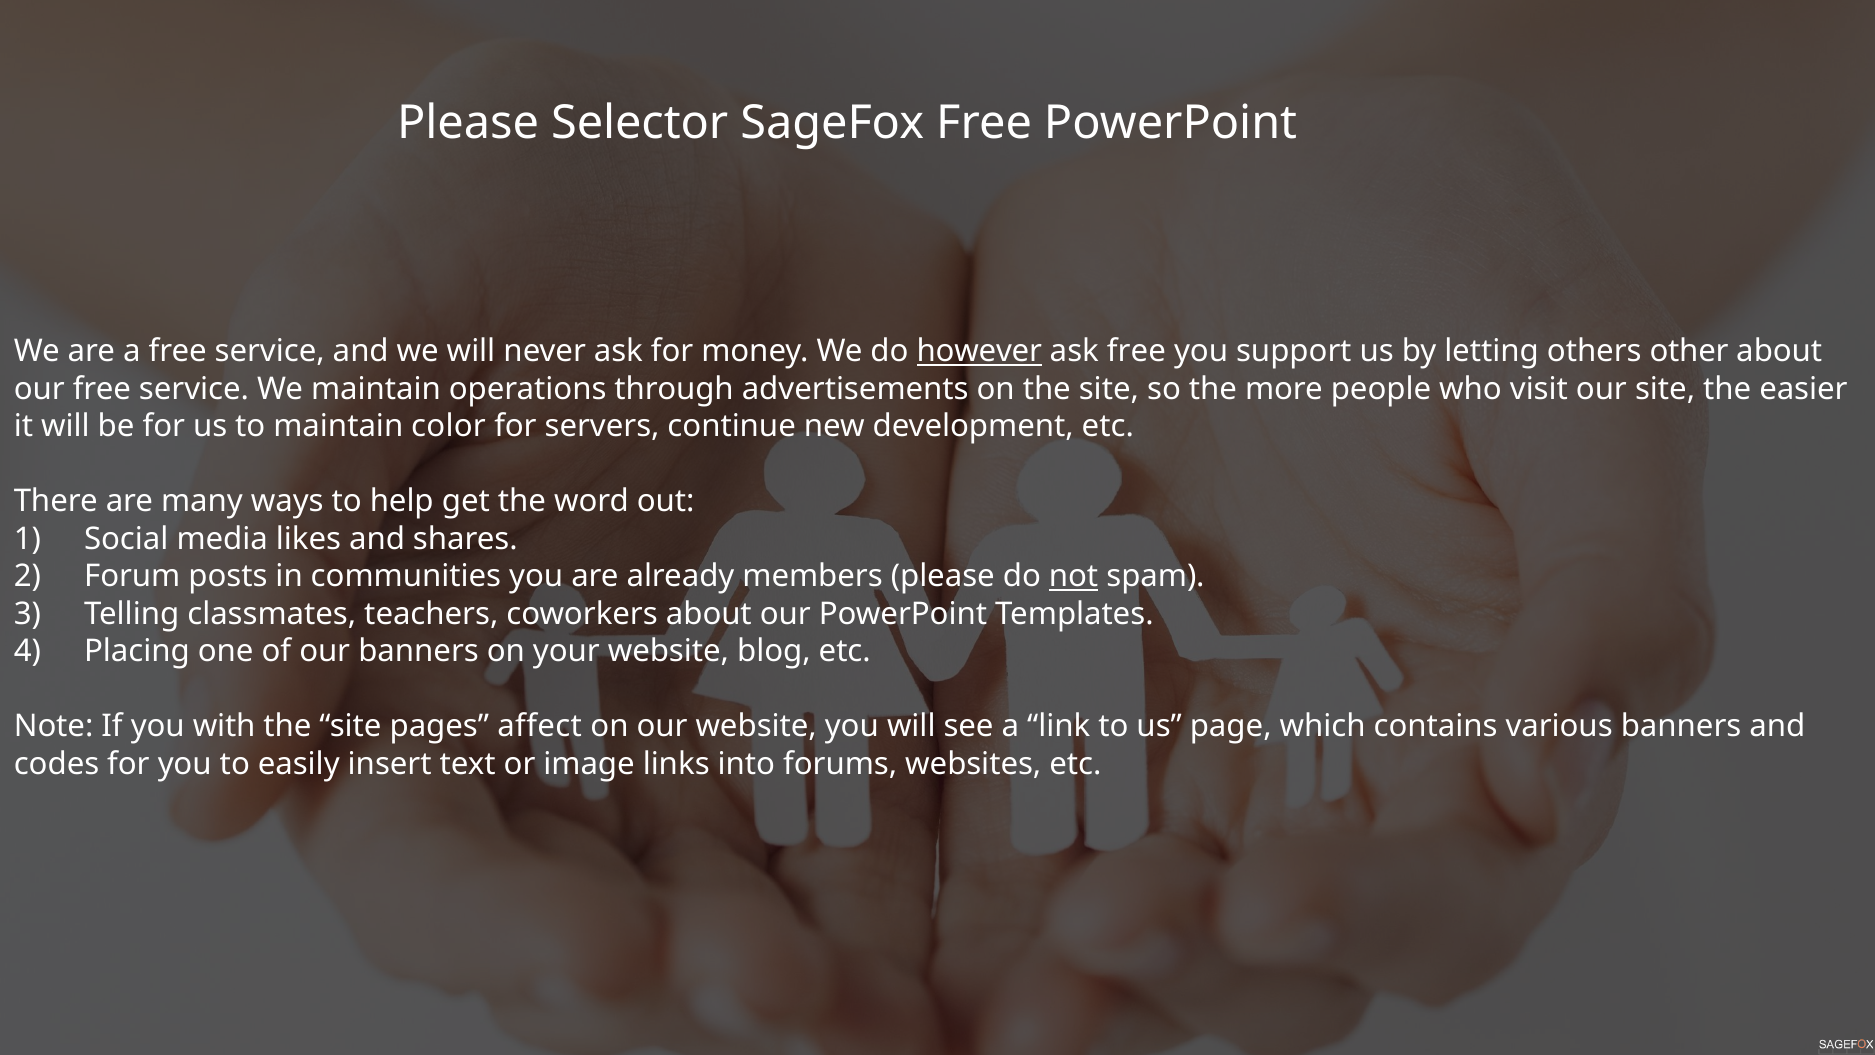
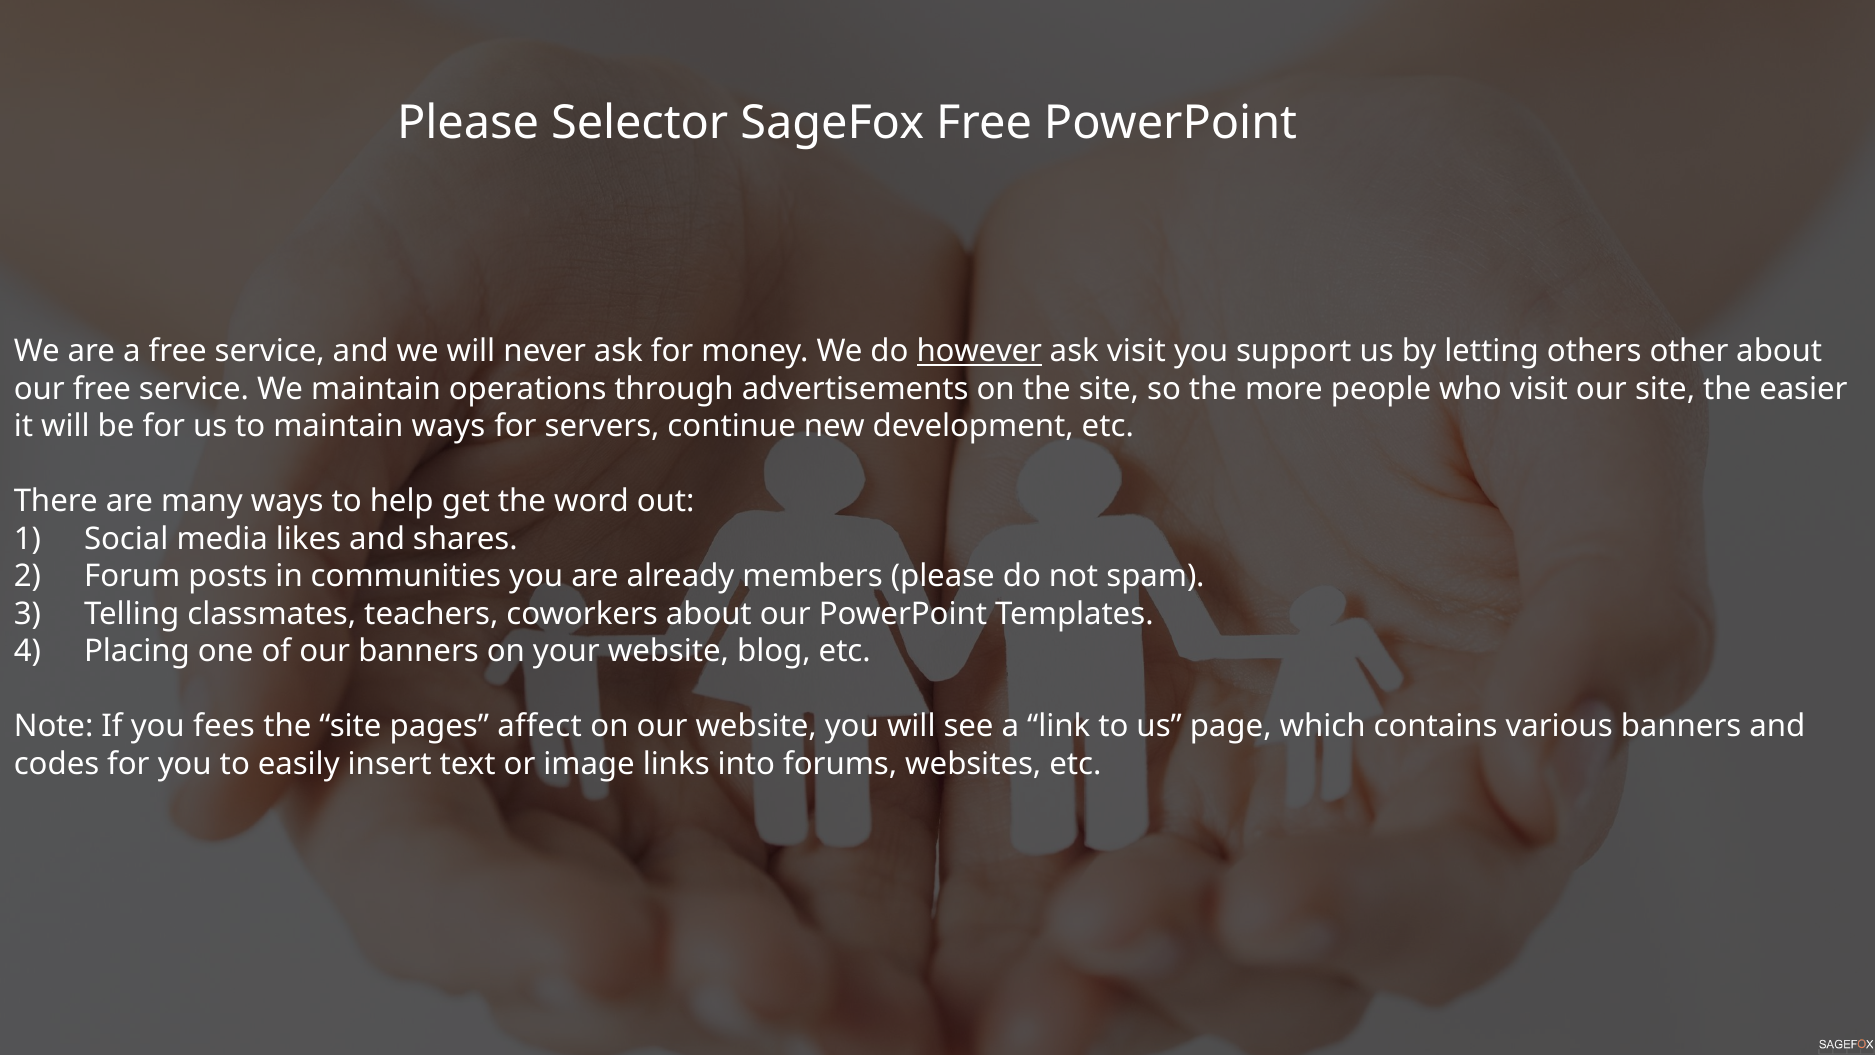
ask free: free -> visit (1136, 351)
maintain color: color -> ways (448, 426)
not underline: present -> none (1074, 576)
with: with -> fees (224, 726)
